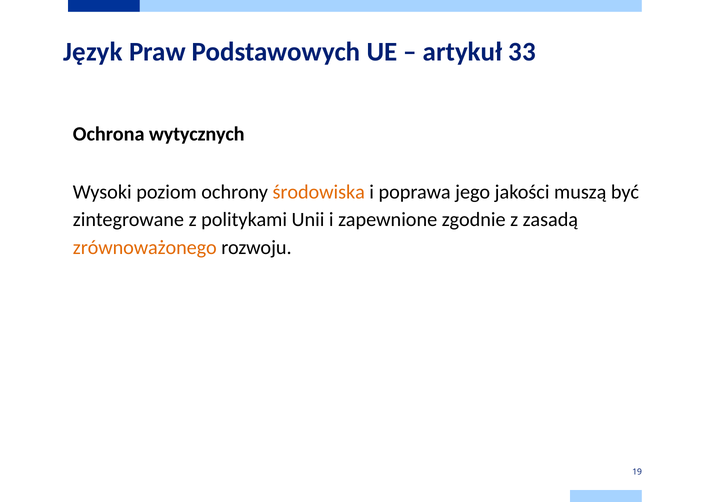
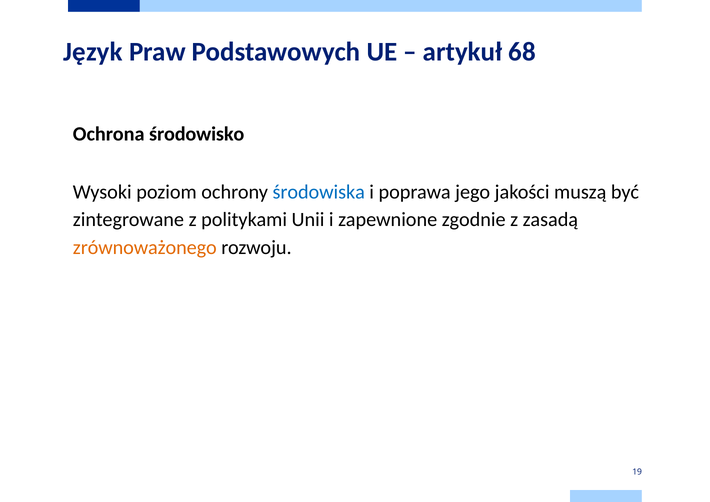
33: 33 -> 68 (522, 52)
wytycznych: wytycznych -> środowisko (197, 134)
środowiska colour: orange -> blue (319, 192)
